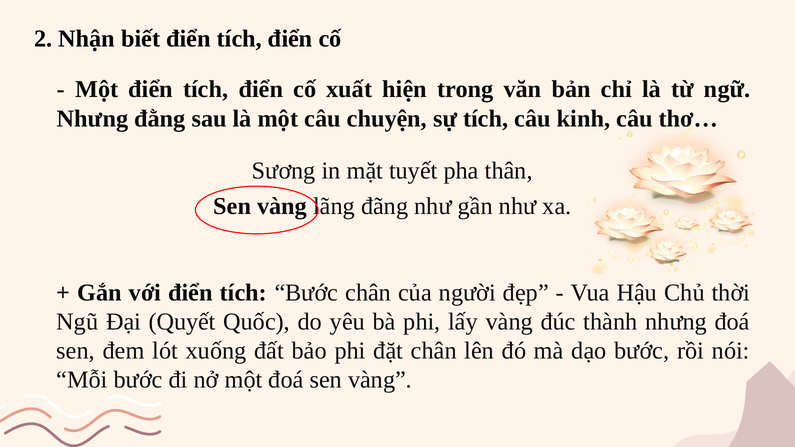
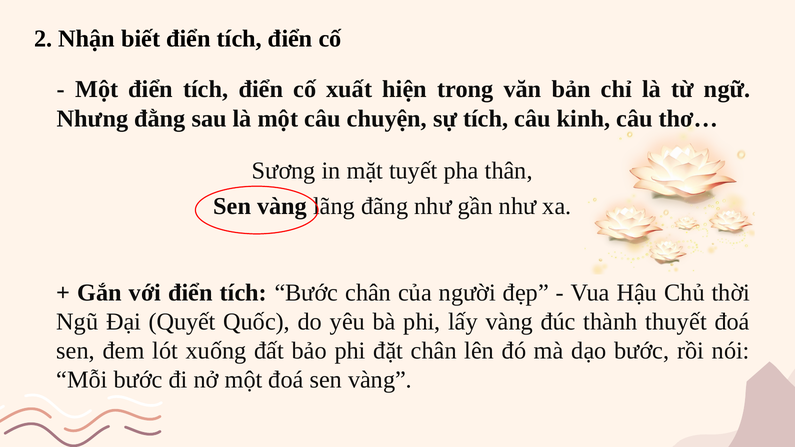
thành nhưng: nhưng -> thuyết (676, 322)
